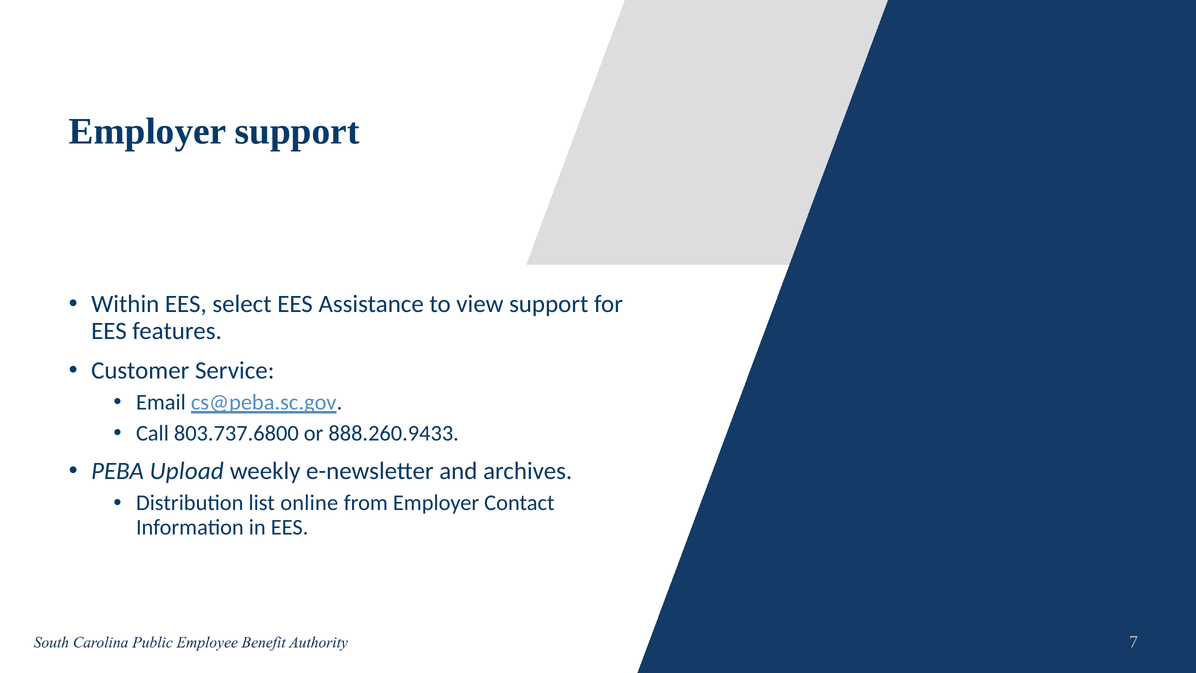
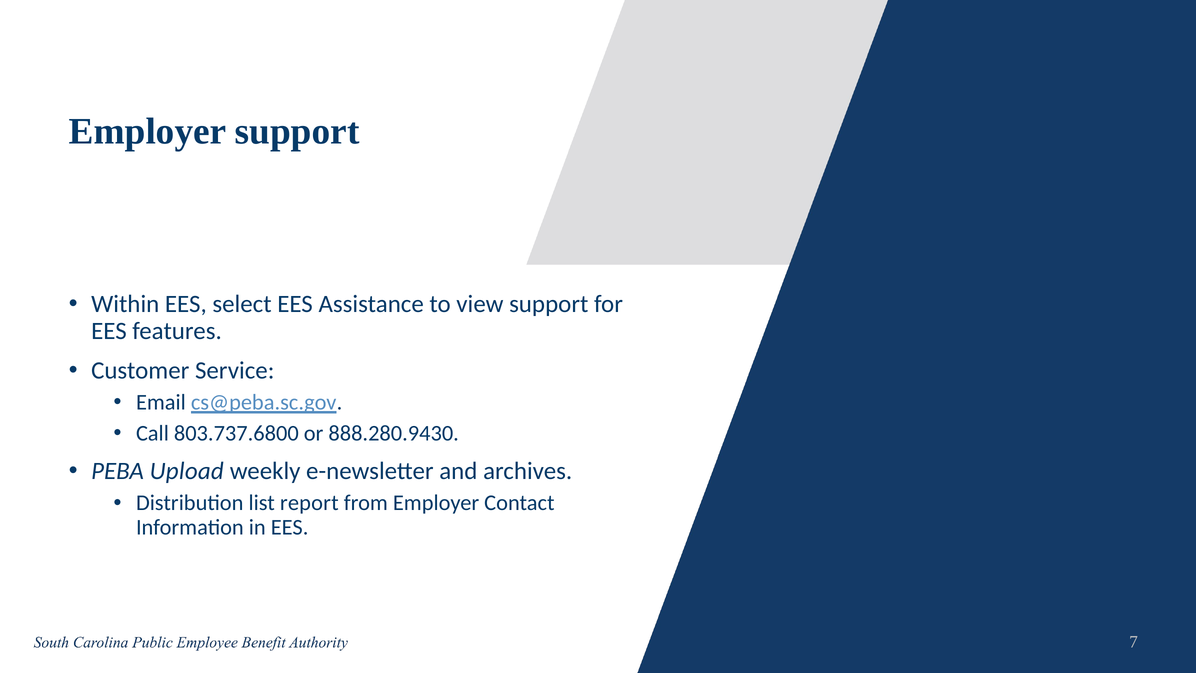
888.260.9433: 888.260.9433 -> 888.280.9430 (394, 433)
online: online -> report (309, 503)
